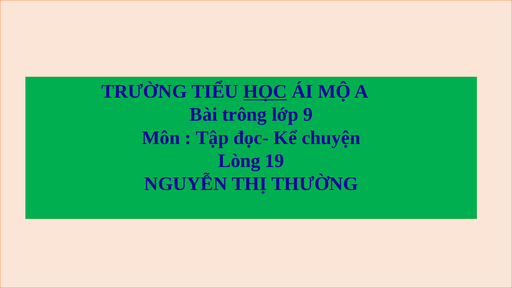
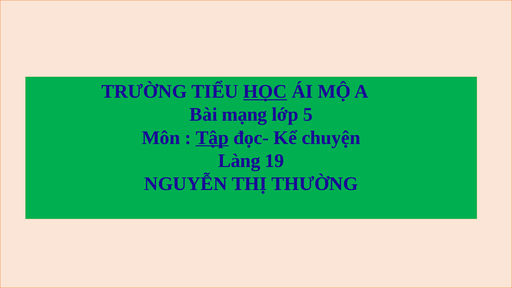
trông: trông -> mạng (245, 115)
9: 9 -> 5 (308, 115)
Tập underline: none -> present (212, 138)
Lòng: Lòng -> Làng (239, 161)
